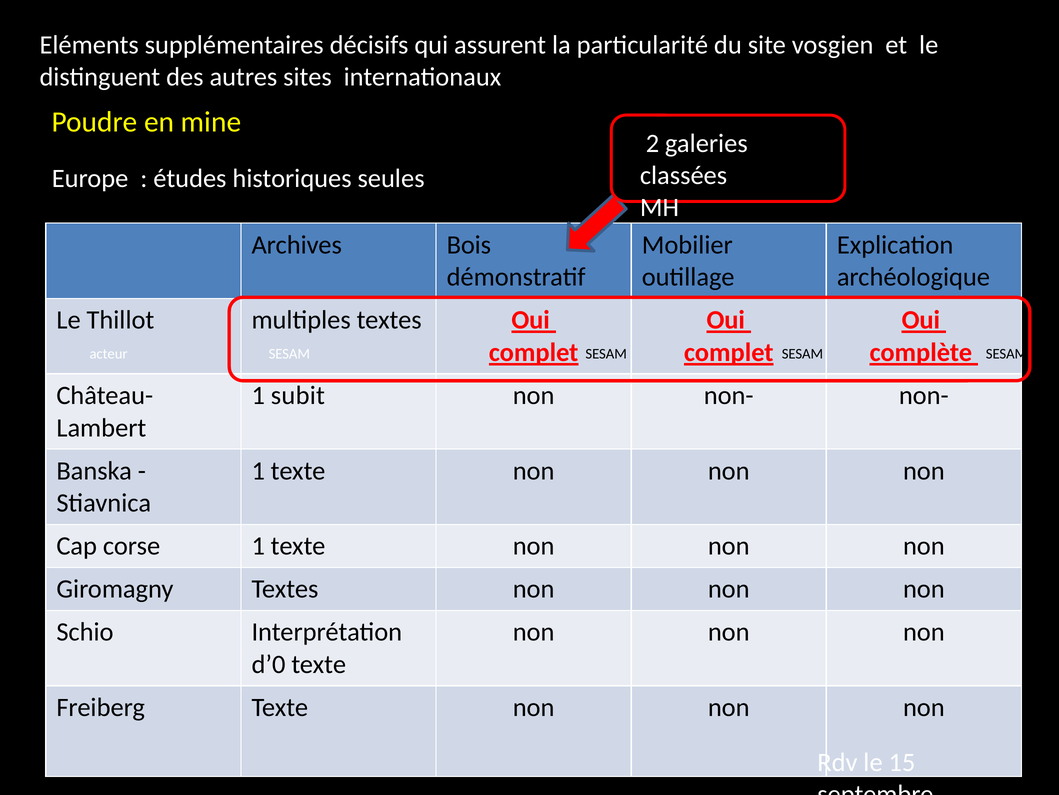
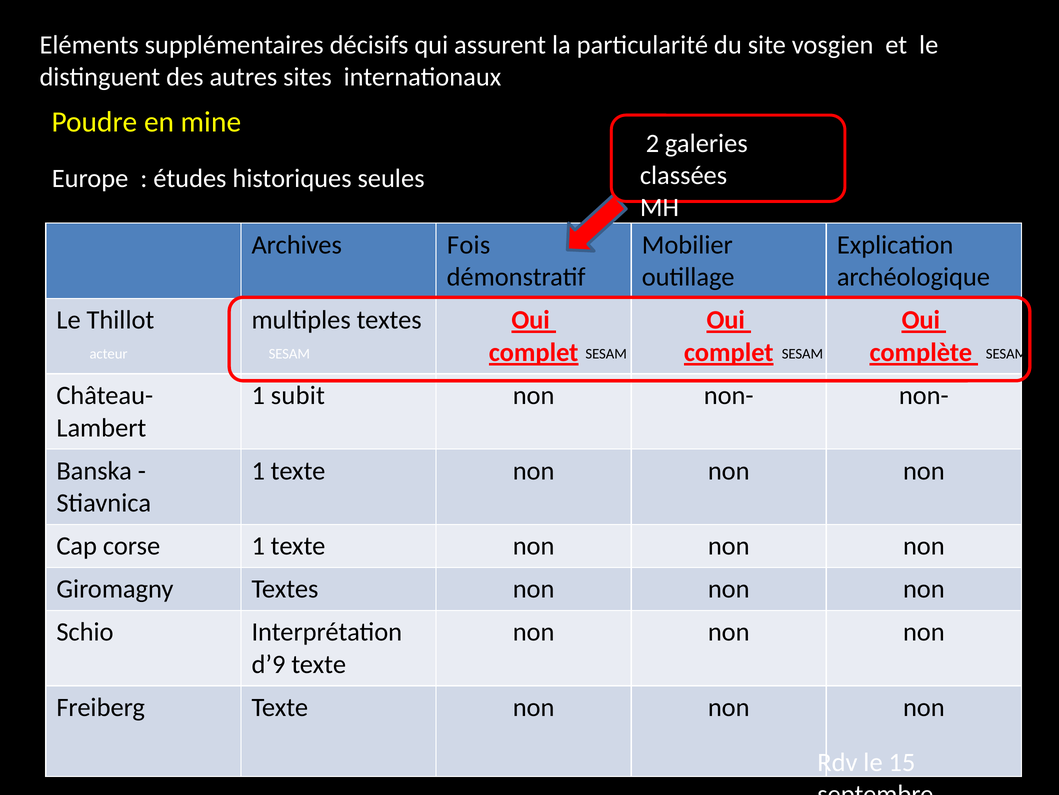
Bois: Bois -> Fois (469, 245)
d’0: d’0 -> d’9 (268, 664)
